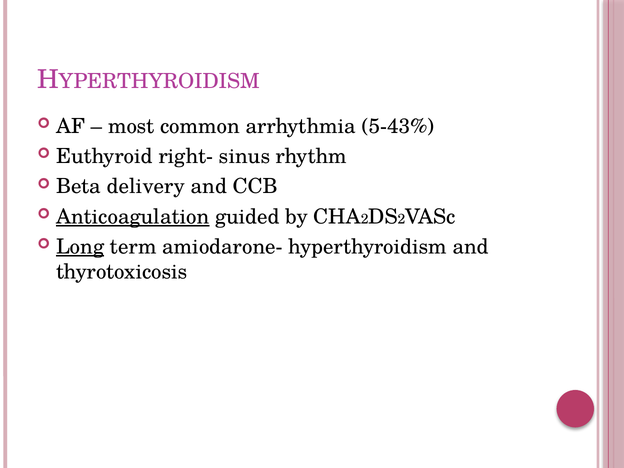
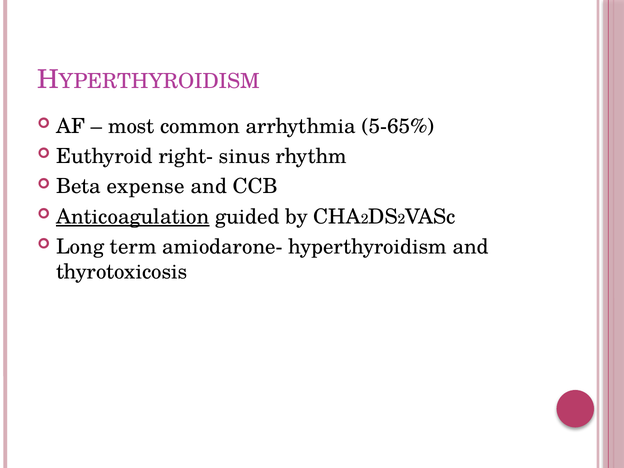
5-43%: 5-43% -> 5-65% (398, 126)
delivery: delivery -> expense (146, 187)
Long underline: present -> none (80, 247)
